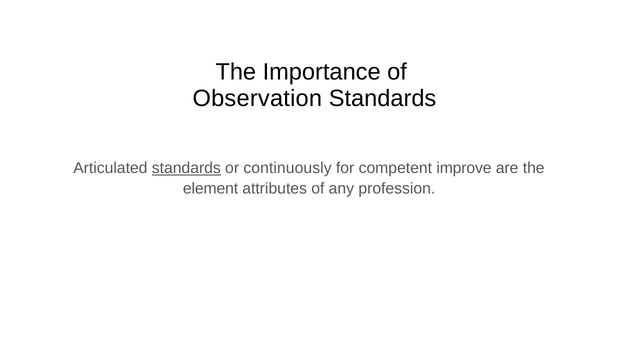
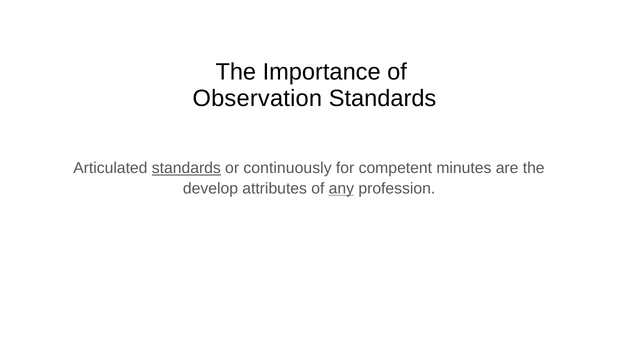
improve: improve -> minutes (464, 168)
element: element -> develop (210, 188)
any underline: none -> present (341, 188)
